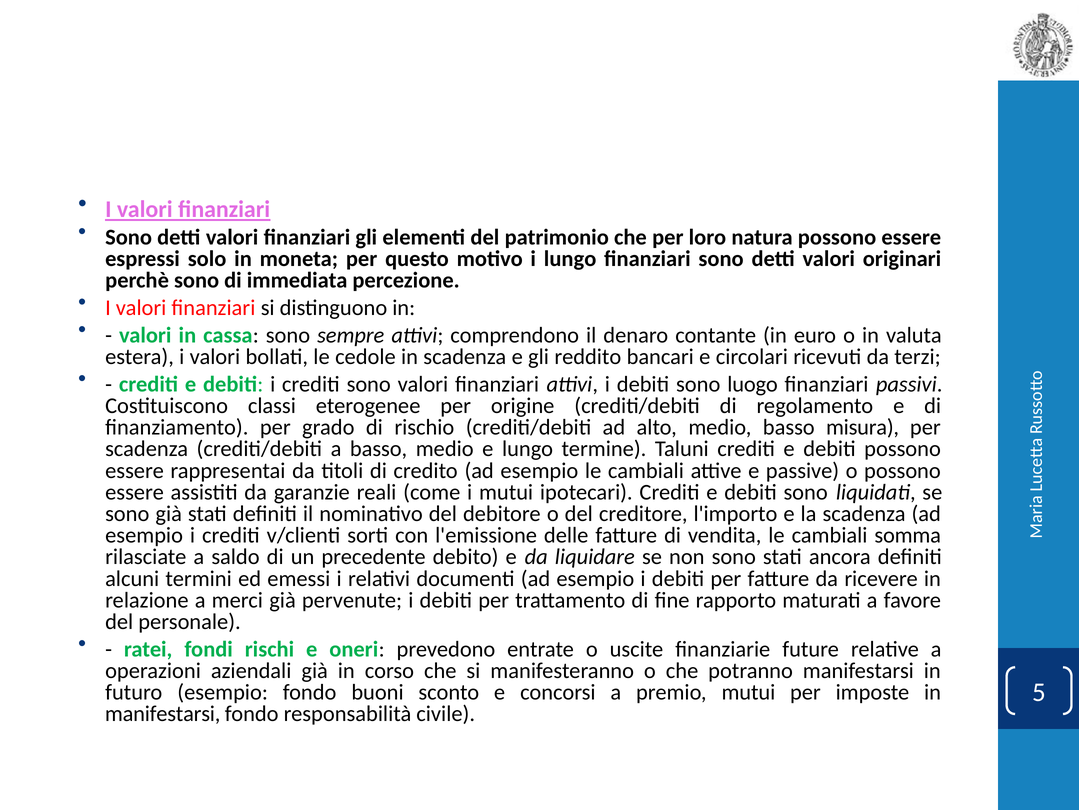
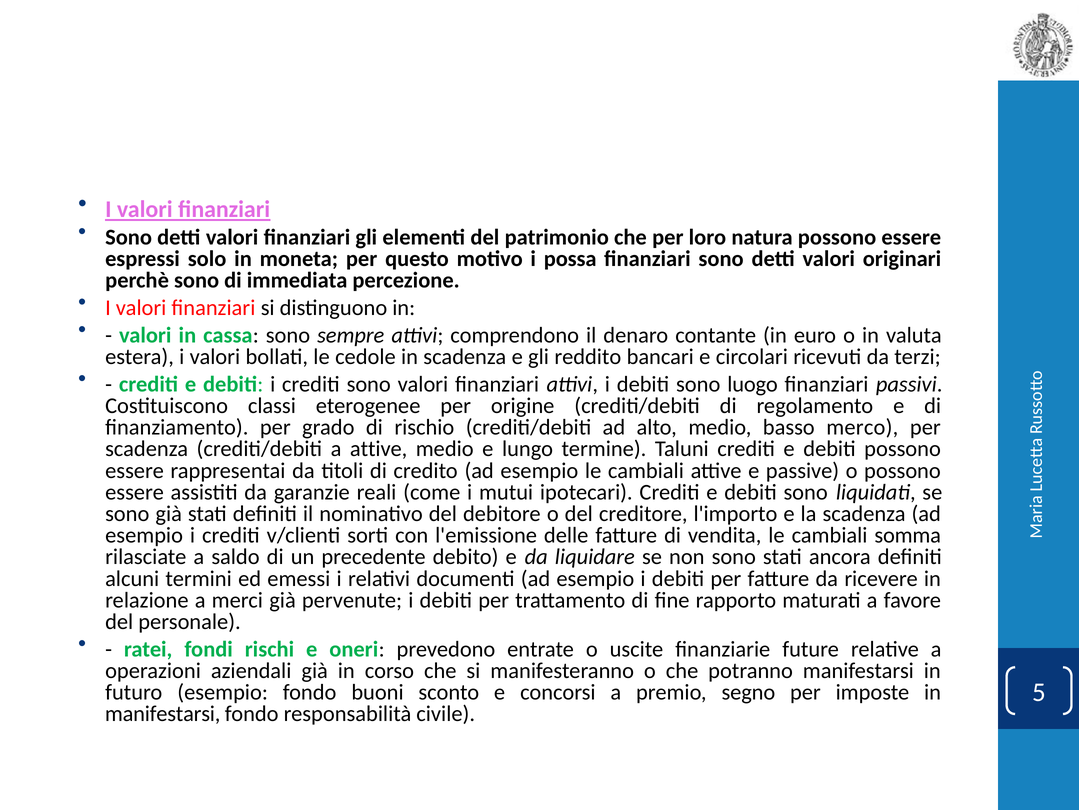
i lungo: lungo -> possa (570, 259)
misura: misura -> merco (862, 427)
a basso: basso -> attive (379, 449)
premio mutui: mutui -> segno (748, 692)
